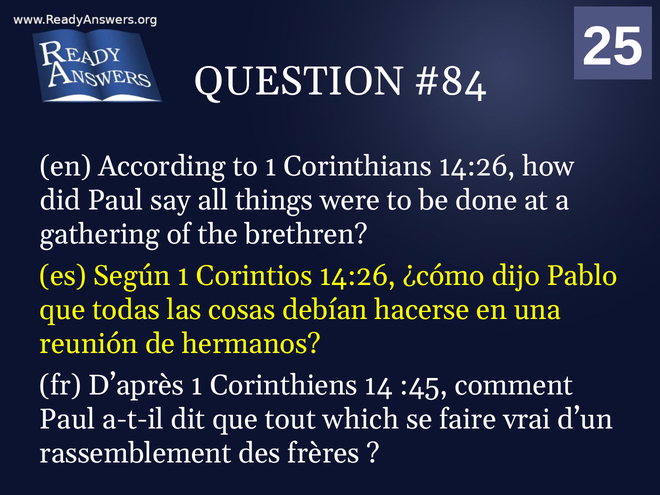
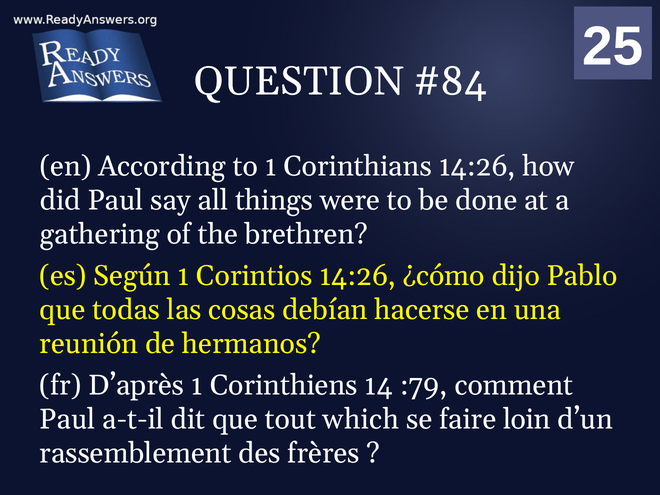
:45: :45 -> :79 (424, 385)
vrai: vrai -> loin (527, 419)
